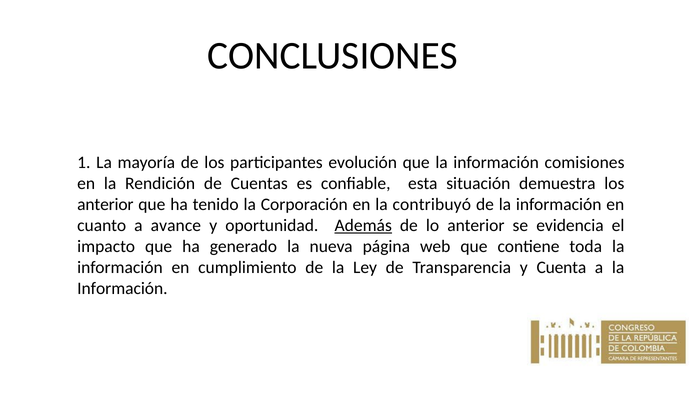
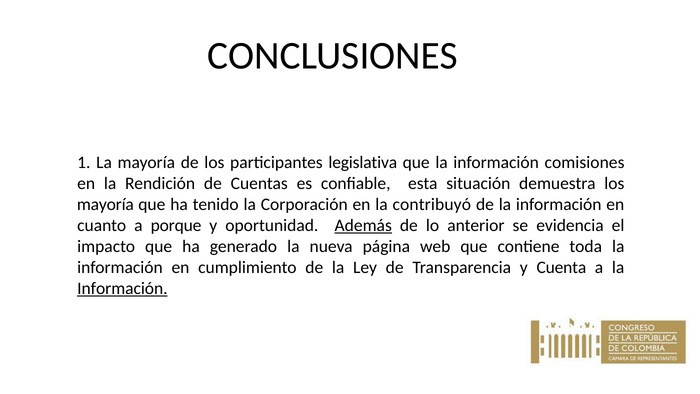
evolución: evolución -> legislativa (363, 162)
anterior: anterior -> mayoría (105, 204)
avance: avance -> porque (176, 225)
Información underline: none -> present (122, 288)
